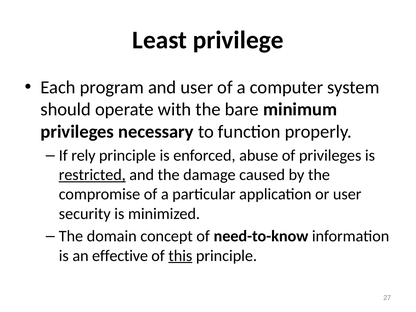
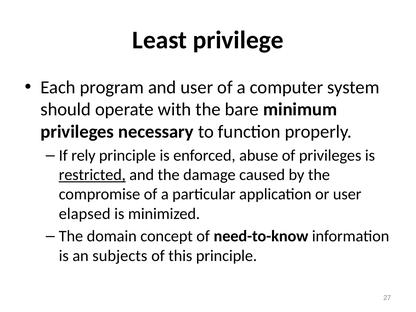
security: security -> elapsed (85, 214)
effective: effective -> subjects (120, 256)
this underline: present -> none (180, 256)
